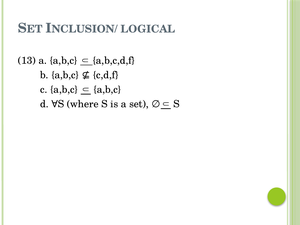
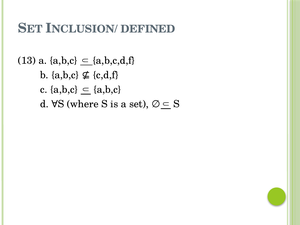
LOGICAL: LOGICAL -> DEFINED (148, 29)
